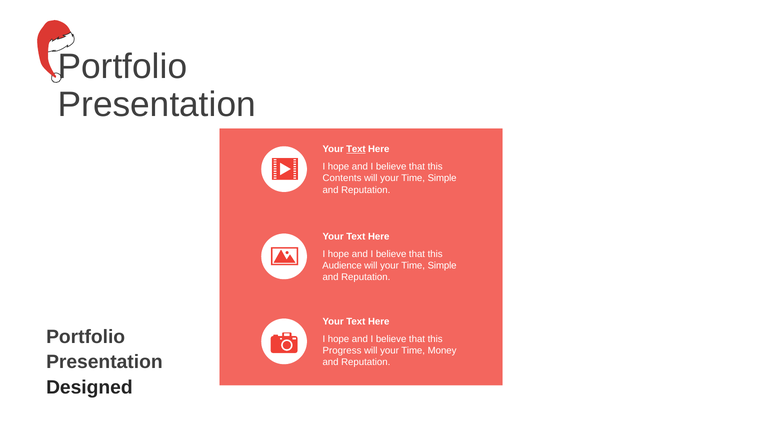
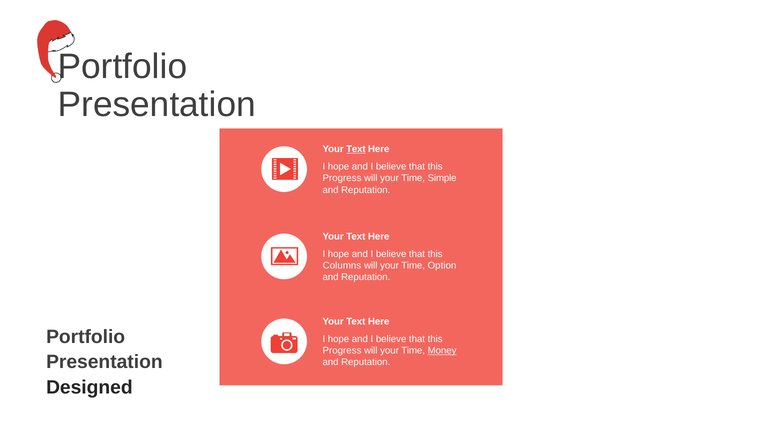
Contents: Contents -> Progress (342, 178)
Audience: Audience -> Columns (342, 266)
Simple: Simple -> Option (442, 266)
Money underline: none -> present (442, 351)
